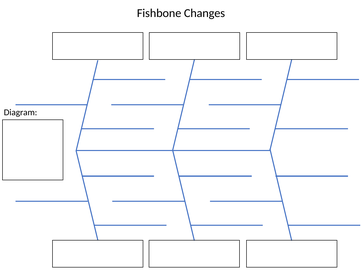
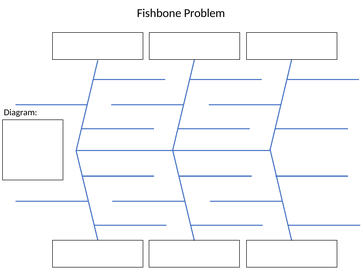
Changes: Changes -> Problem (205, 13)
